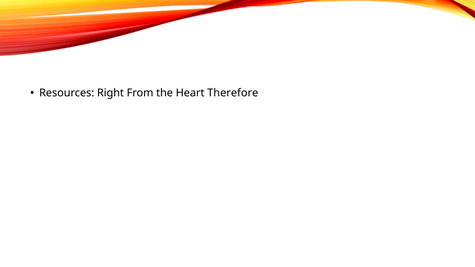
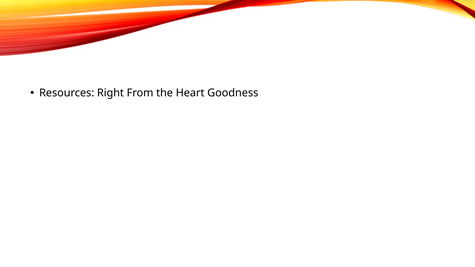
Therefore: Therefore -> Goodness (233, 93)
